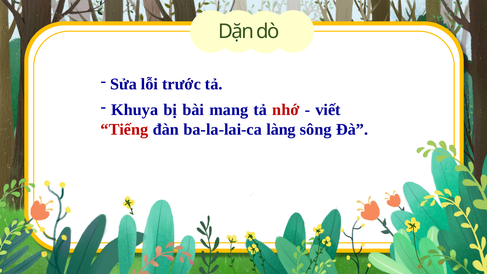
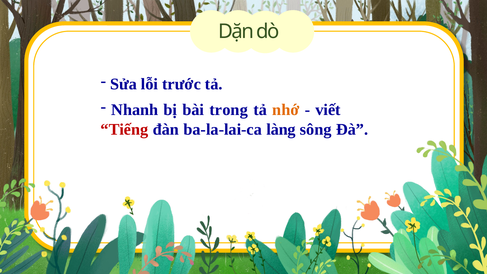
Khuya: Khuya -> Nhanh (135, 110)
mang: mang -> trong (229, 110)
nhớ colour: red -> orange (286, 110)
